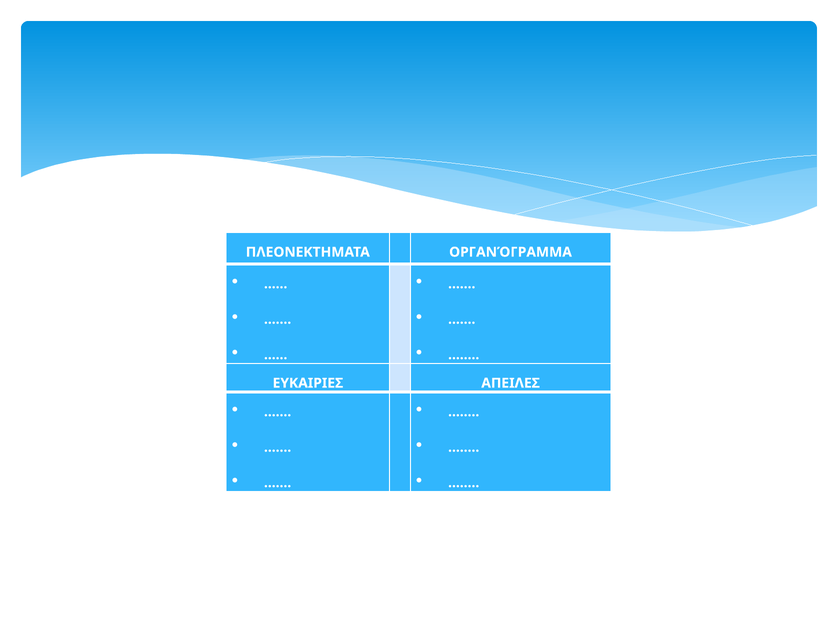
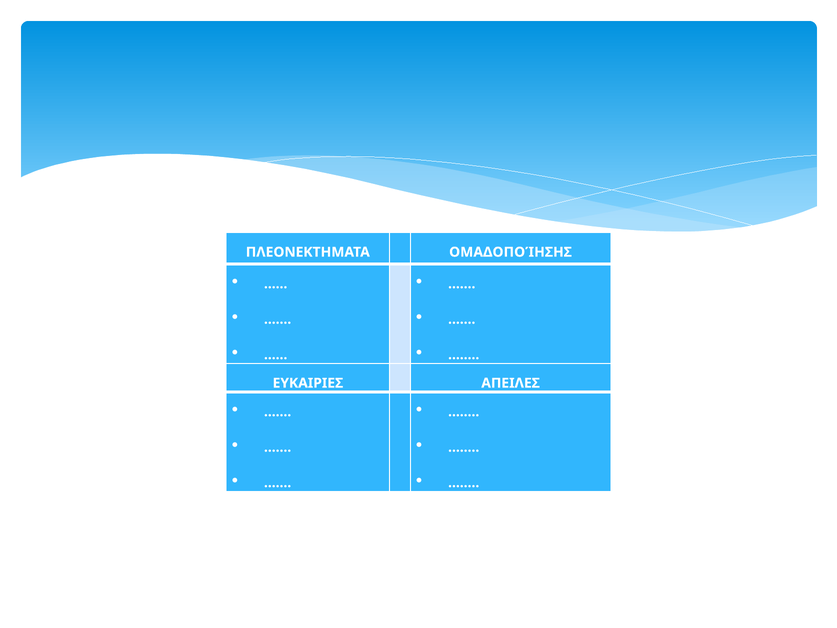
ΟΡΓΑΝΌΓΡΑΜΜΑ: ΟΡΓΑΝΌΓΡΑΜΜΑ -> ΟΜΑΔΟΠΟΊΗΣΗΣ (510, 252)
